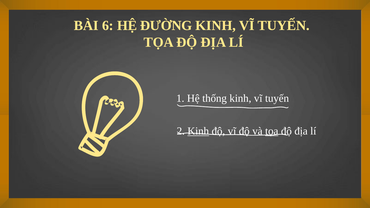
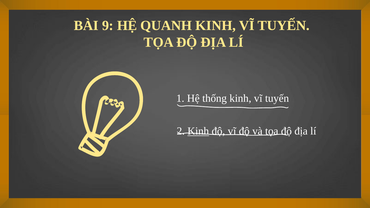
6: 6 -> 9 (108, 26)
ĐƯỜNG: ĐƯỜNG -> QUANH (166, 26)
tọa underline: present -> none (272, 131)
